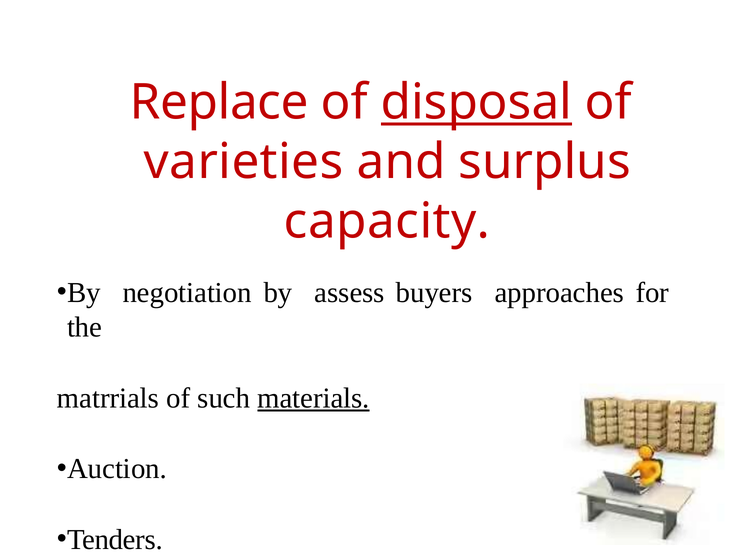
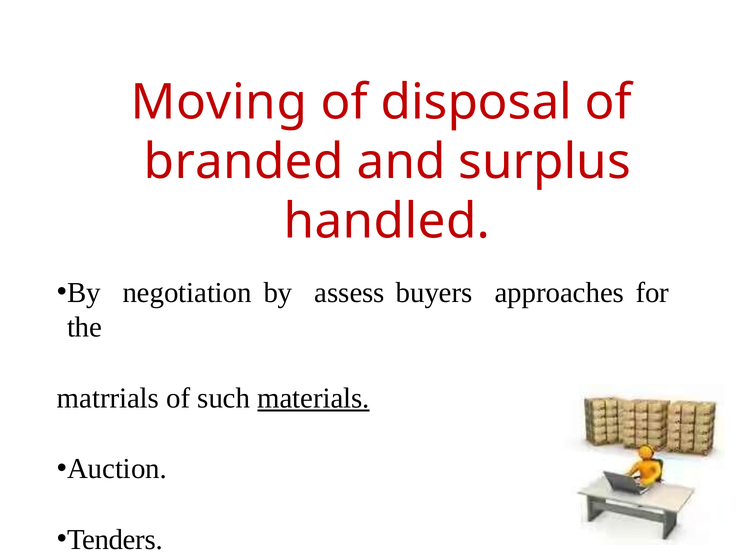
Replace: Replace -> Moving (219, 103)
disposal underline: present -> none (476, 103)
varieties: varieties -> branded (244, 162)
capacity: capacity -> handled (387, 221)
